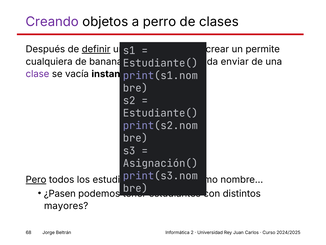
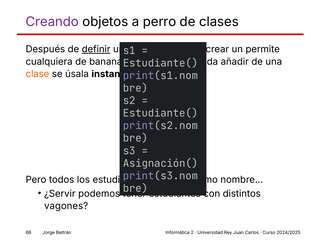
enviar: enviar -> añadir (235, 61)
clase colour: purple -> orange (37, 74)
vacía: vacía -> úsala (77, 74)
Pero underline: present -> none (36, 179)
¿Pasen: ¿Pasen -> ¿Servir (60, 193)
mayores: mayores -> vagones (66, 206)
